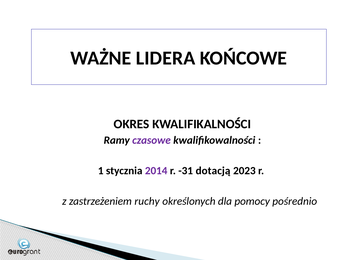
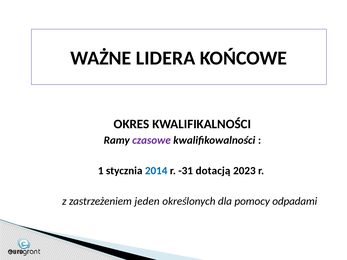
2014 colour: purple -> blue (156, 171)
ruchy: ruchy -> jeden (147, 201)
pośrednio: pośrednio -> odpadami (295, 201)
